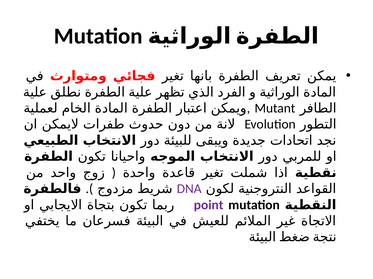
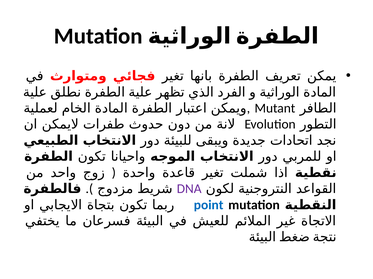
point colour: purple -> blue (209, 205)
